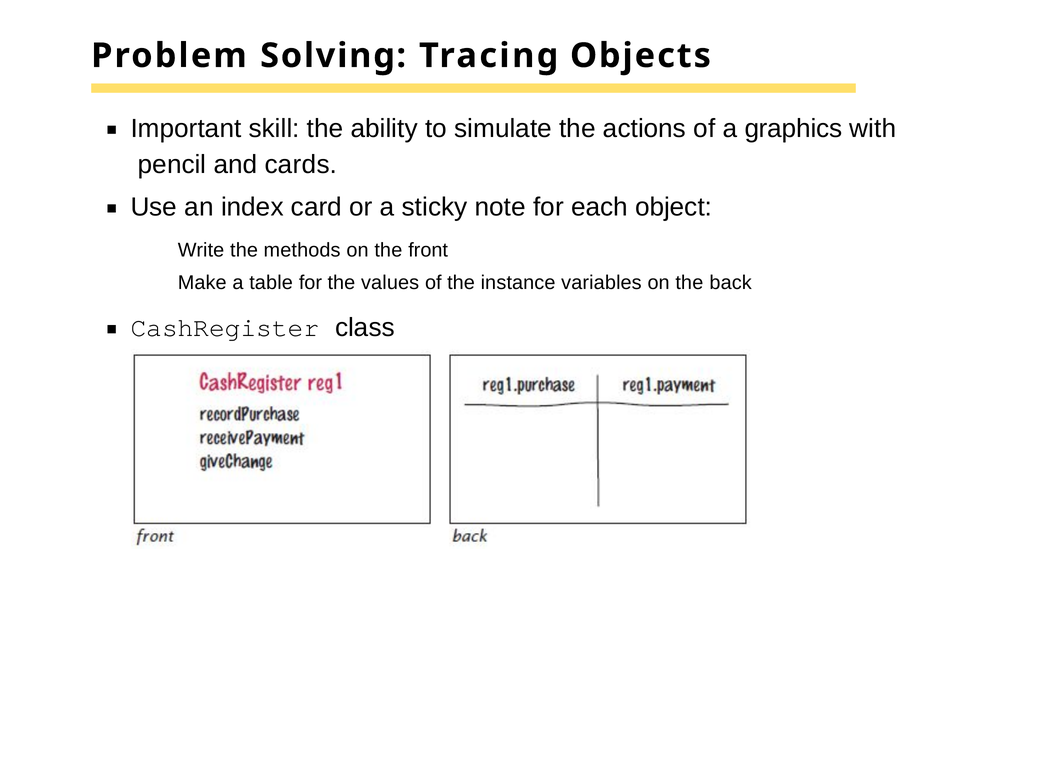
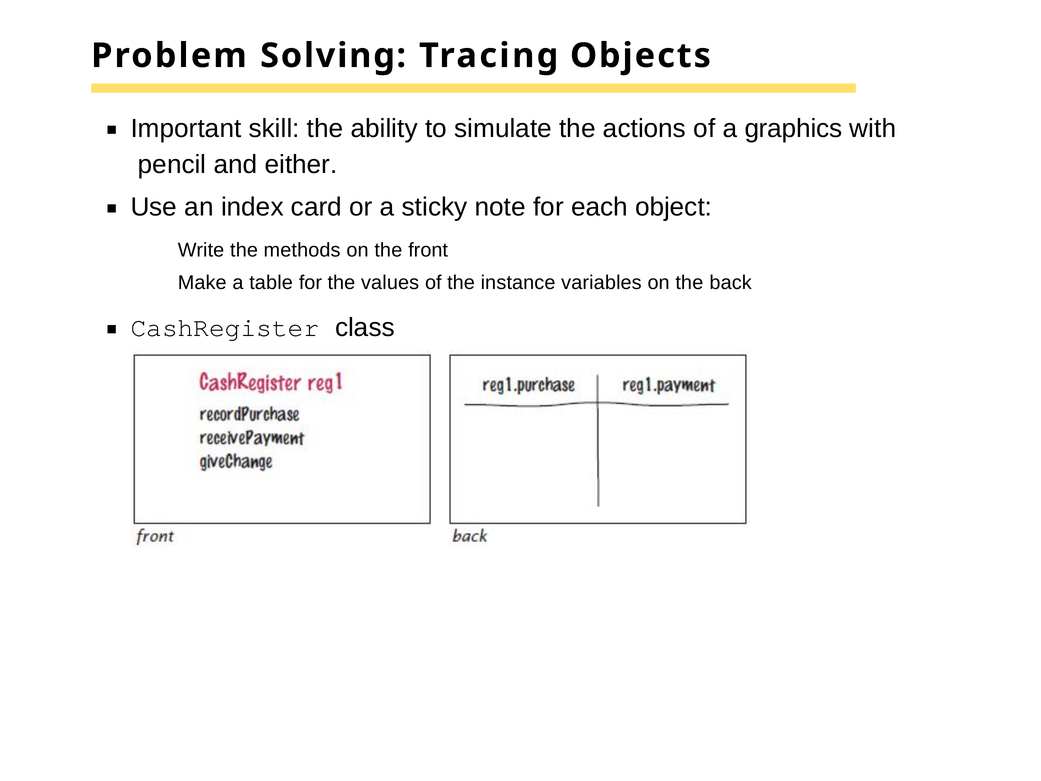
cards: cards -> either (301, 165)
